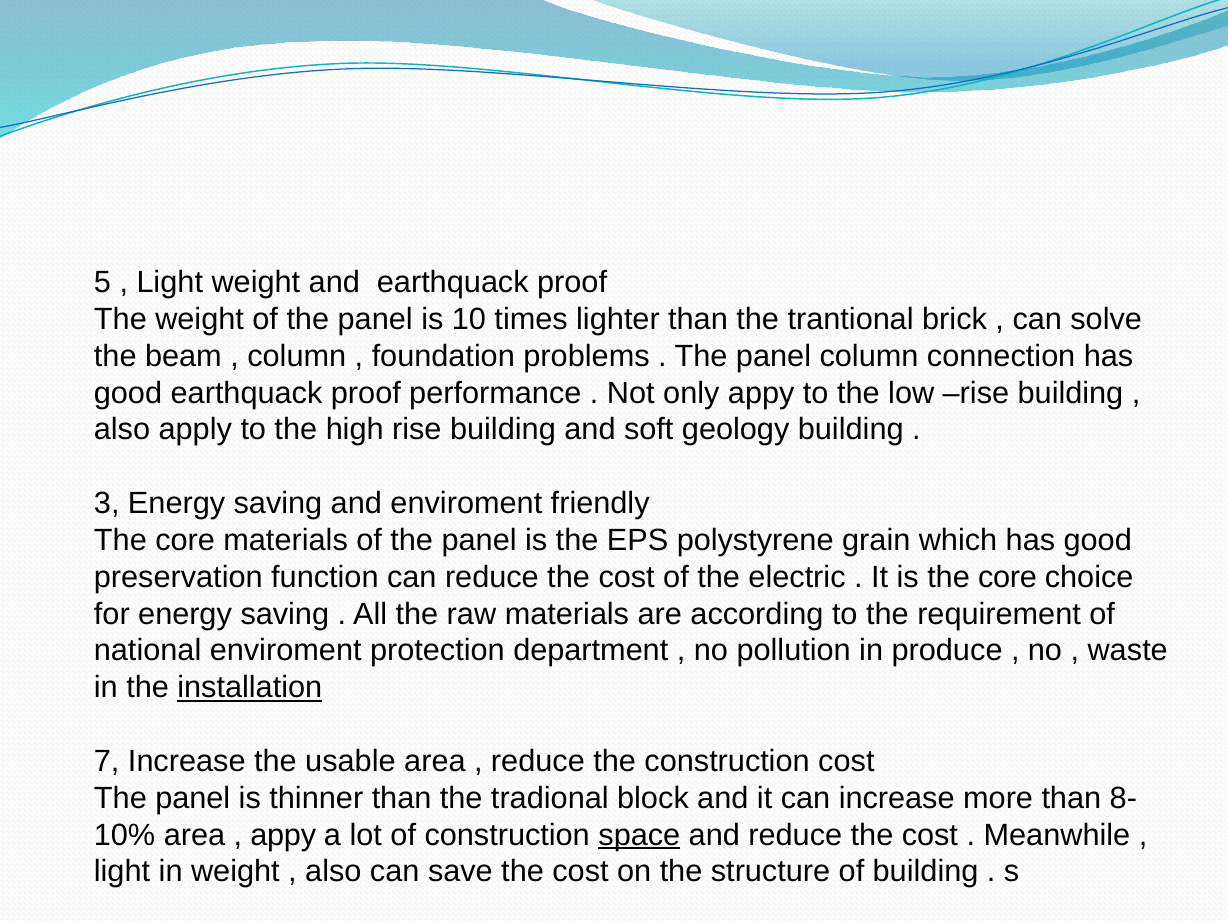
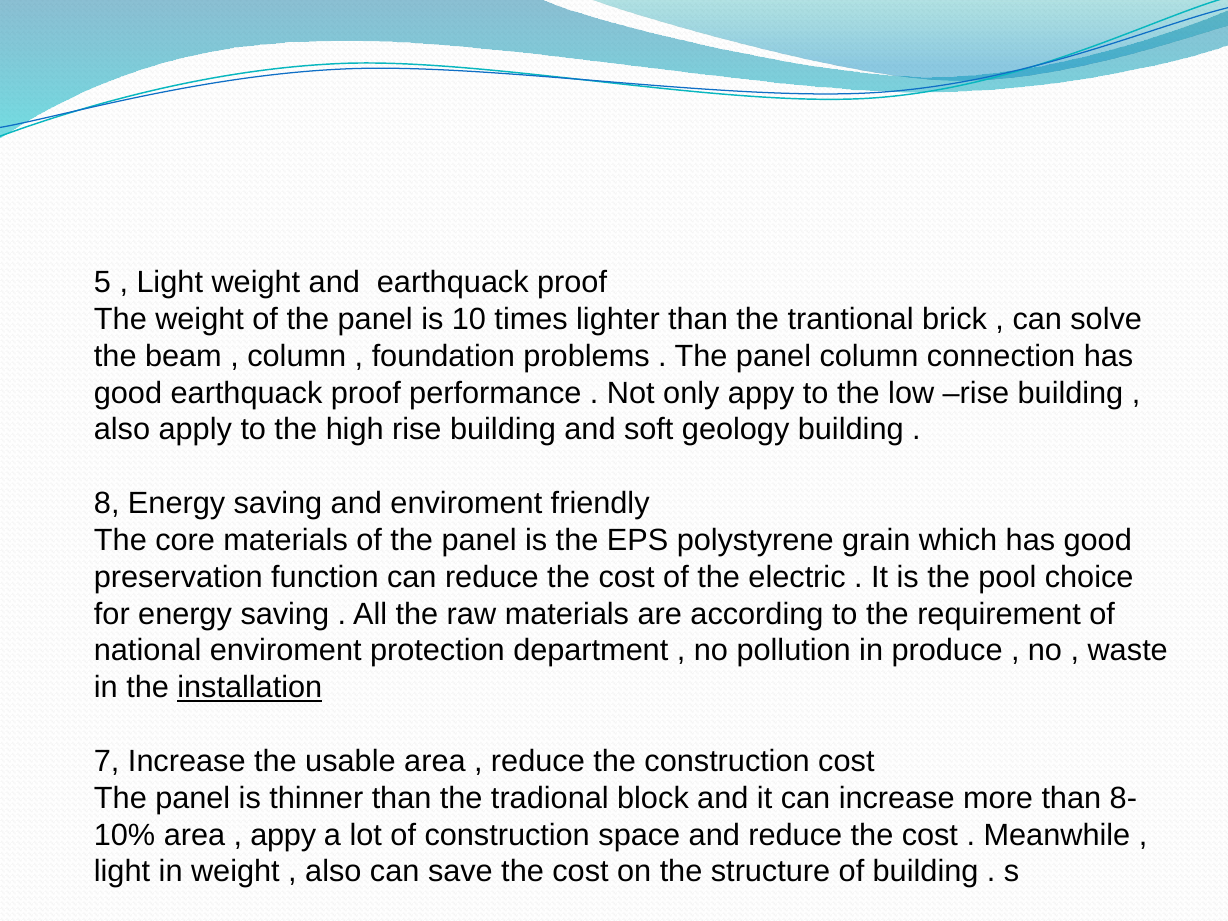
3: 3 -> 8 (107, 503)
is the core: core -> pool (1007, 577)
space underline: present -> none (639, 835)
